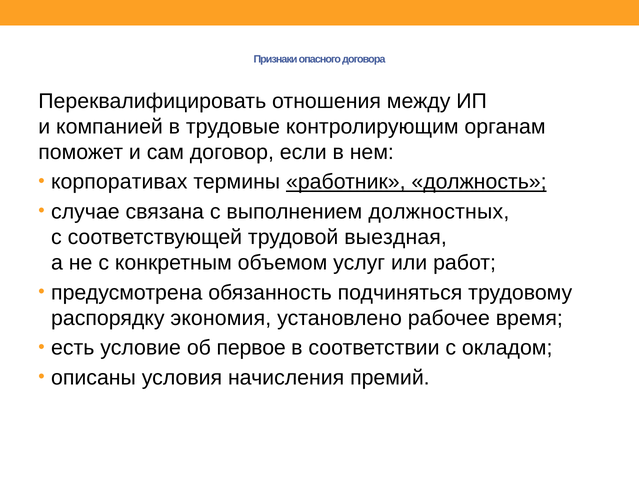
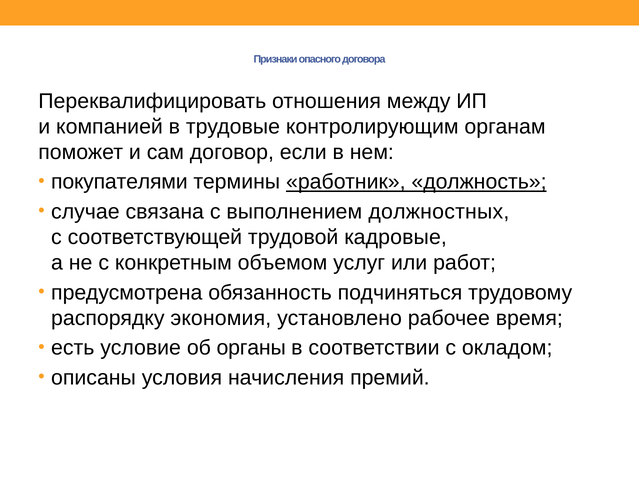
корпоративах: корпоративах -> покупателями (119, 182)
выездная: выездная -> кадровые (396, 237)
первое: первое -> органы (251, 348)
